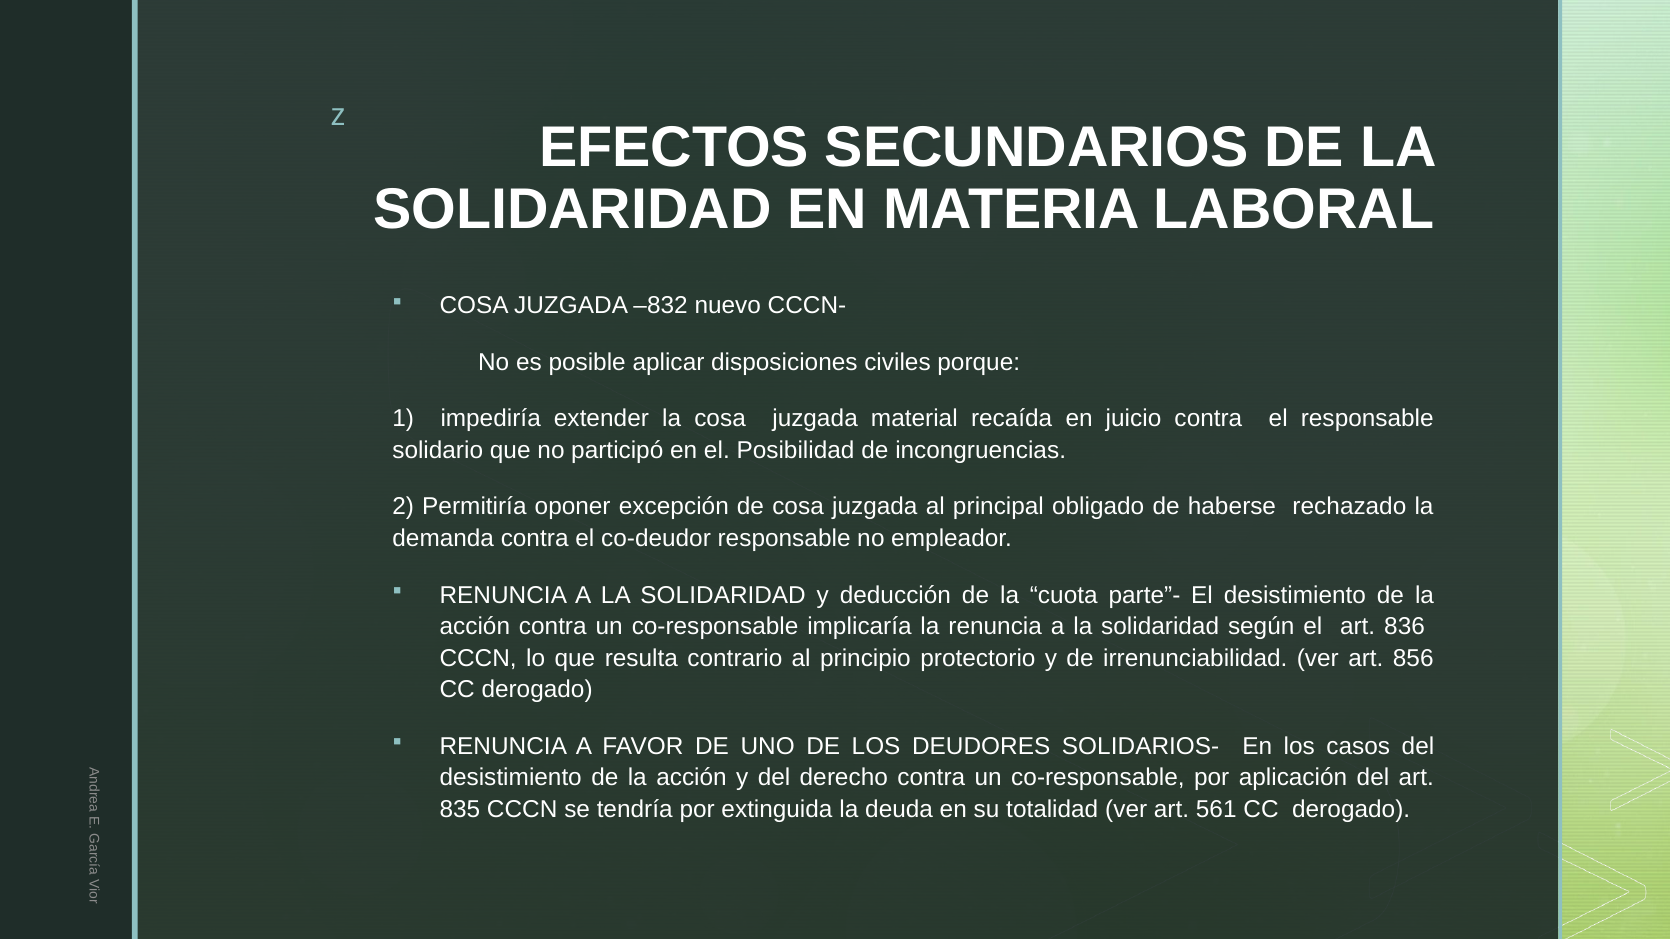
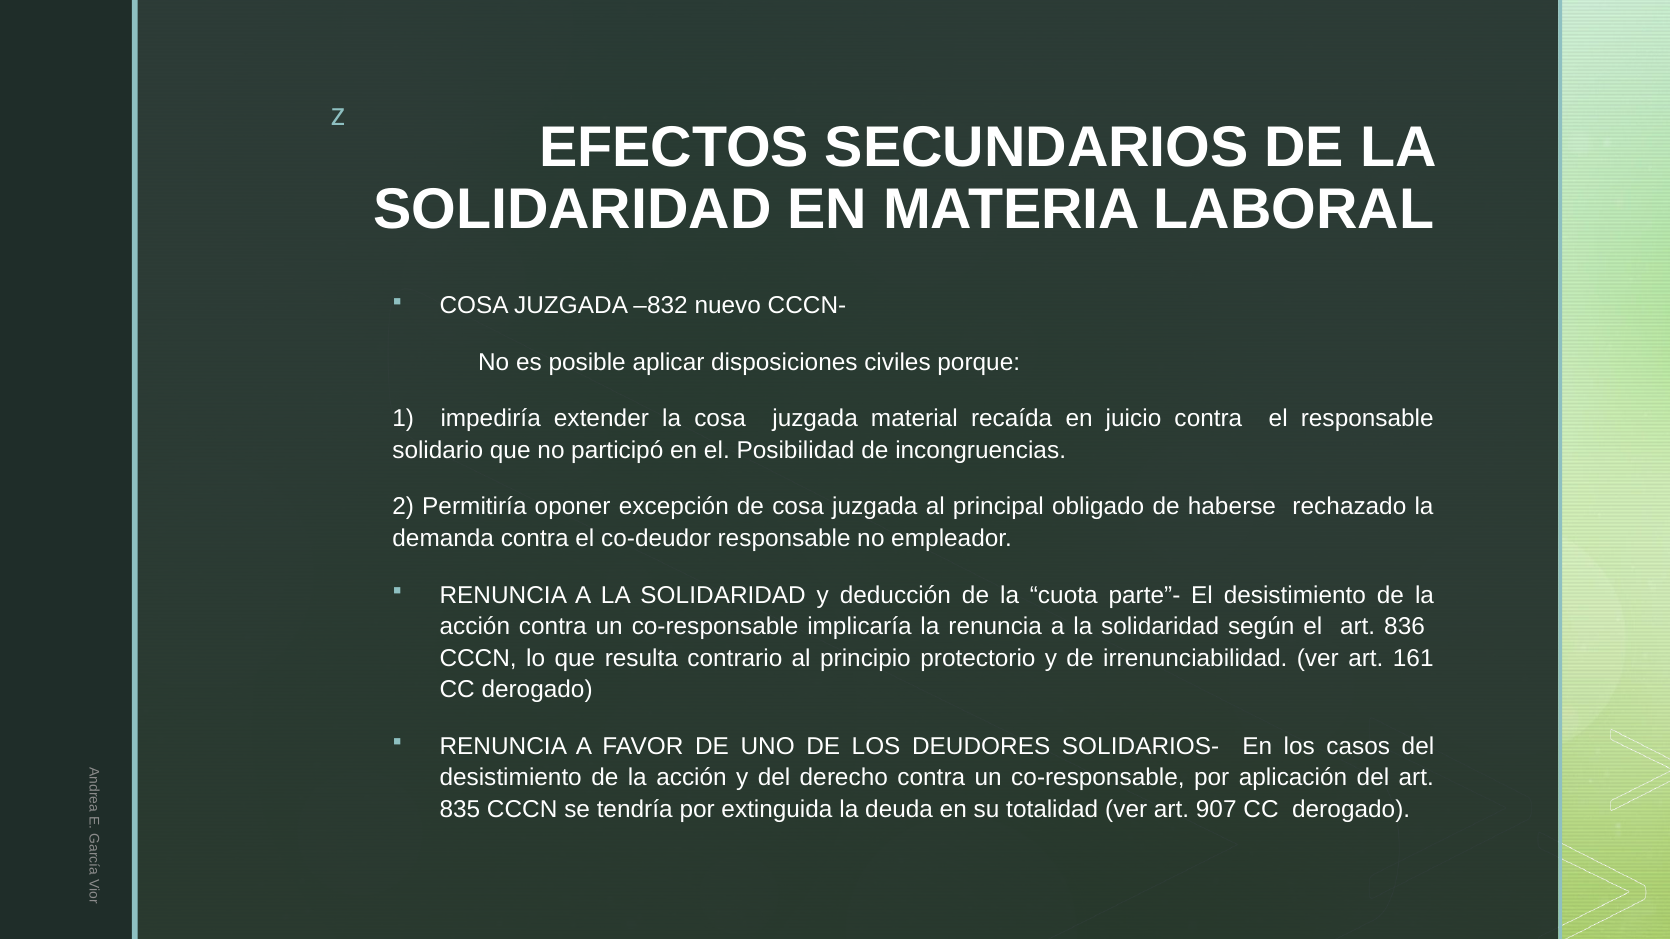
856: 856 -> 161 (1413, 658)
561: 561 -> 907 (1216, 810)
